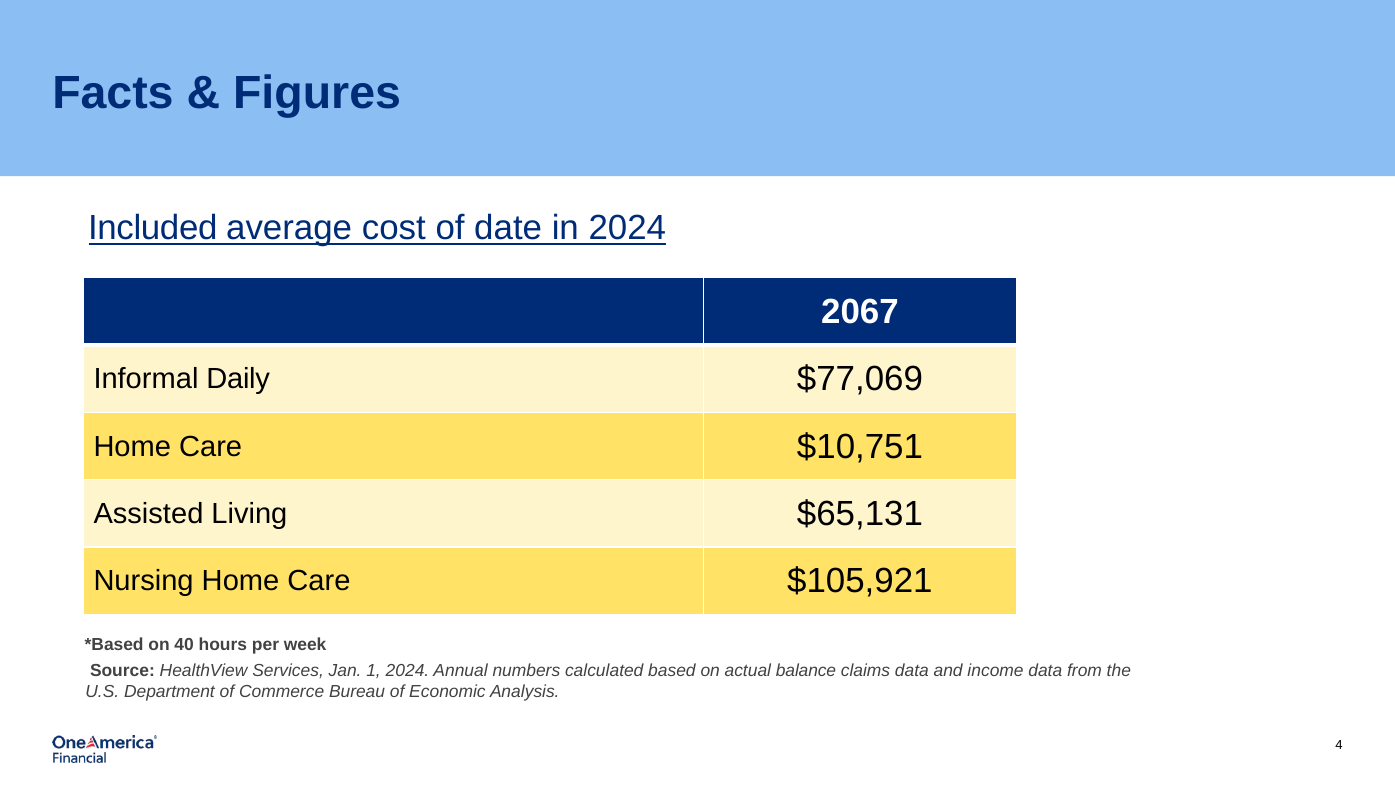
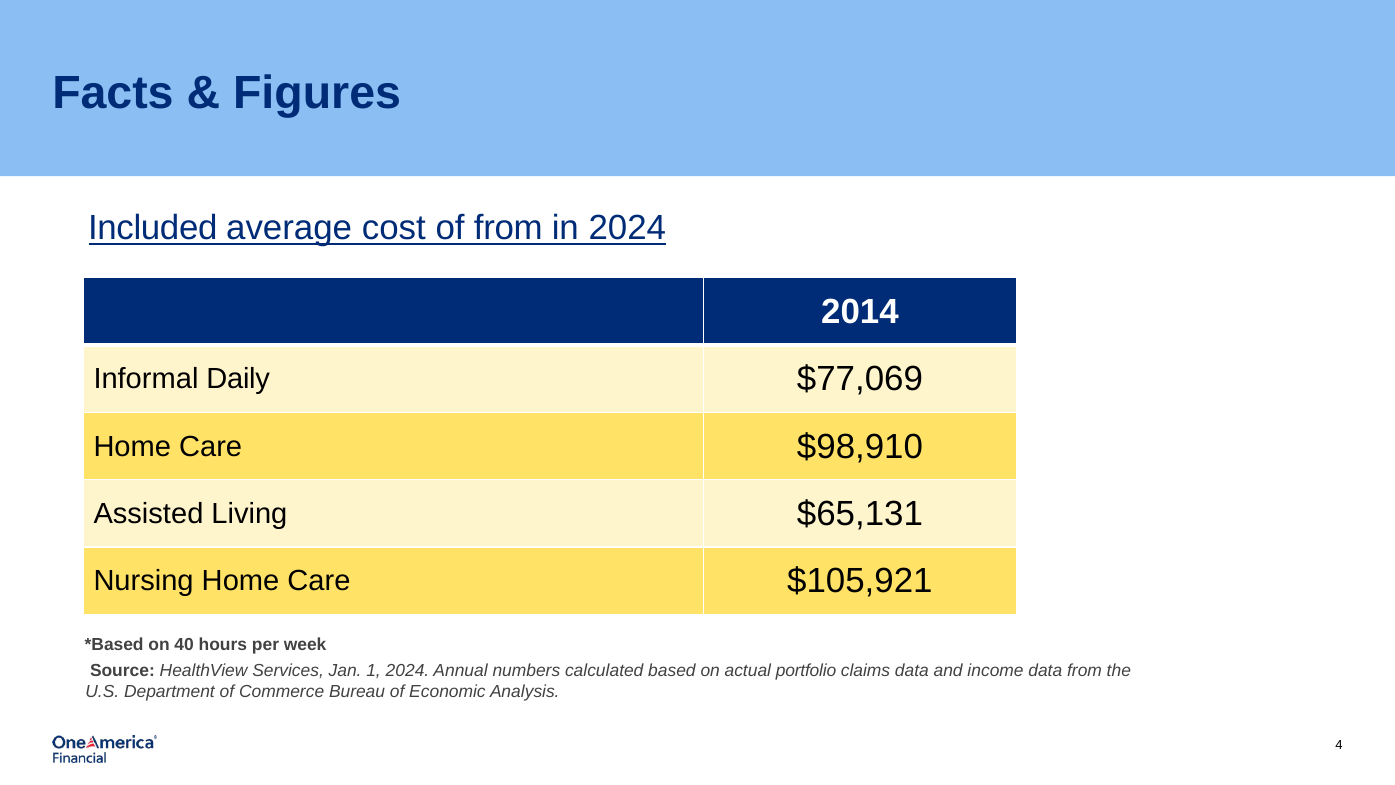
of date: date -> from (508, 228)
2067: 2067 -> 2014 (860, 312)
$10,751: $10,751 -> $98,910 (860, 446)
balance: balance -> portfolio (806, 671)
